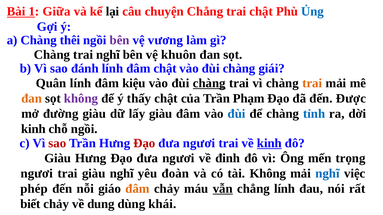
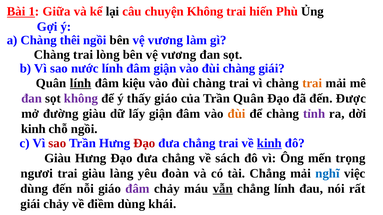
chuyện Chẳng: Chẳng -> Không (205, 11)
trai chật: chật -> hiến (261, 11)
Ủng colour: blue -> black (313, 11)
bên colour: purple -> black (120, 40)
trai nghĩ: nghĩ -> lòng (108, 55)
khuôn: khuôn -> vương (179, 55)
đánh: đánh -> nước (85, 69)
đâm chật: chật -> giận (165, 69)
lính underline: none -> present (81, 83)
chàng underline: present -> none (209, 83)
đan colour: orange -> purple (32, 99)
thấy chật: chật -> giáo (166, 99)
Trần Phạm: Phạm -> Quân (249, 99)
lấy giàu: giàu -> giận (161, 114)
đùi colour: blue -> orange (237, 114)
tỉnh colour: blue -> purple (314, 114)
ngươi: ngươi -> chẳng (199, 143)
ngươi: ngươi -> chẳng (178, 158)
đinh: đinh -> sách (228, 158)
giàu nghĩ: nghĩ -> làng (122, 174)
tài Không: Không -> Chẳng (268, 174)
phép: phép -> dùng (34, 189)
đâm colour: orange -> purple (138, 189)
biết: biết -> giái (30, 204)
dung: dung -> điềm (101, 204)
